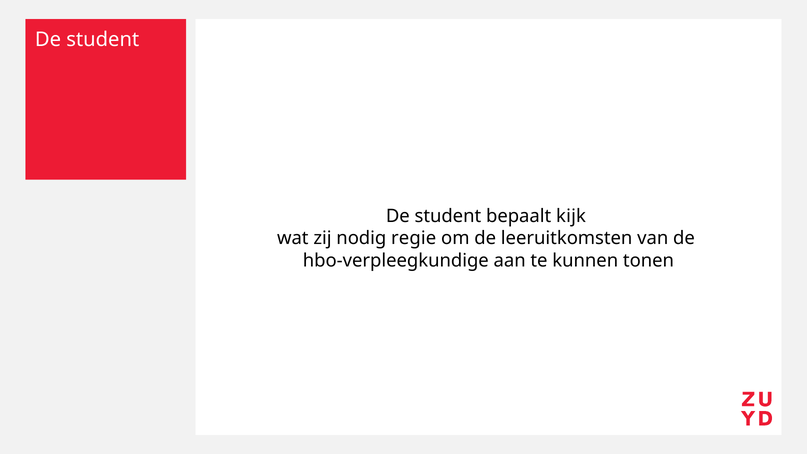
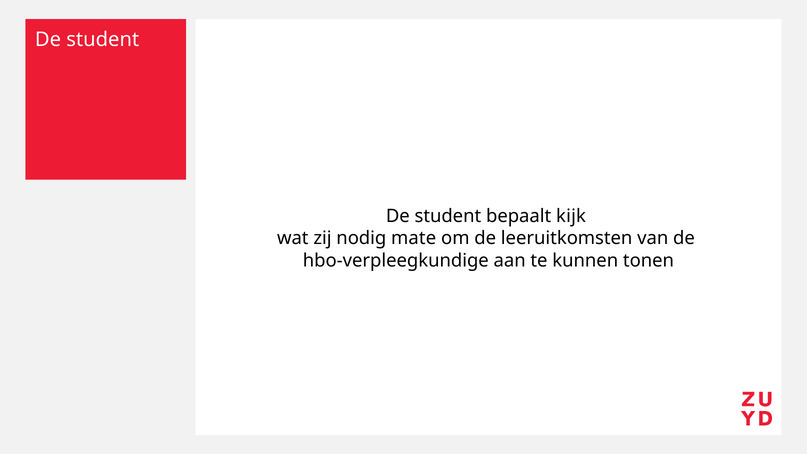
regie: regie -> mate (414, 238)
